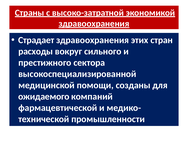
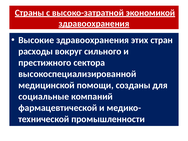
Страдает: Страдает -> Высокие (36, 40)
ожидаемого: ожидаемого -> социальные (44, 97)
